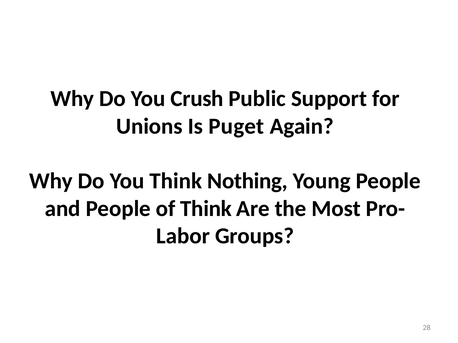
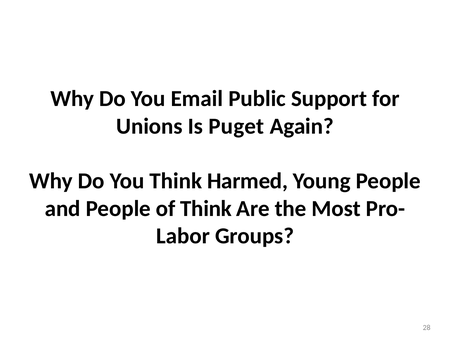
Crush: Crush -> Email (197, 99)
Nothing: Nothing -> Harmed (248, 181)
